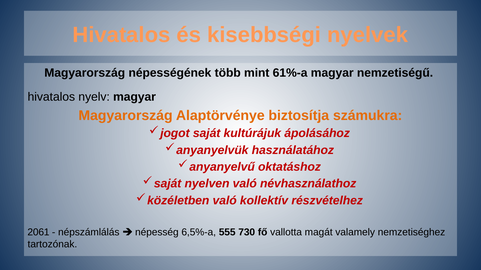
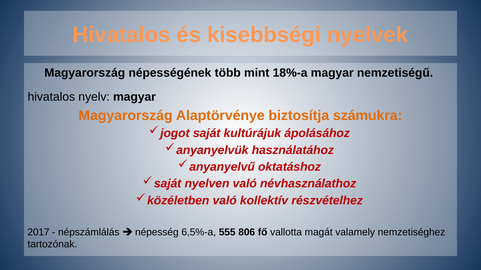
61%-a: 61%-a -> 18%-a (290, 73)
2061: 2061 -> 2017 (38, 233)
730: 730 -> 806 (247, 233)
